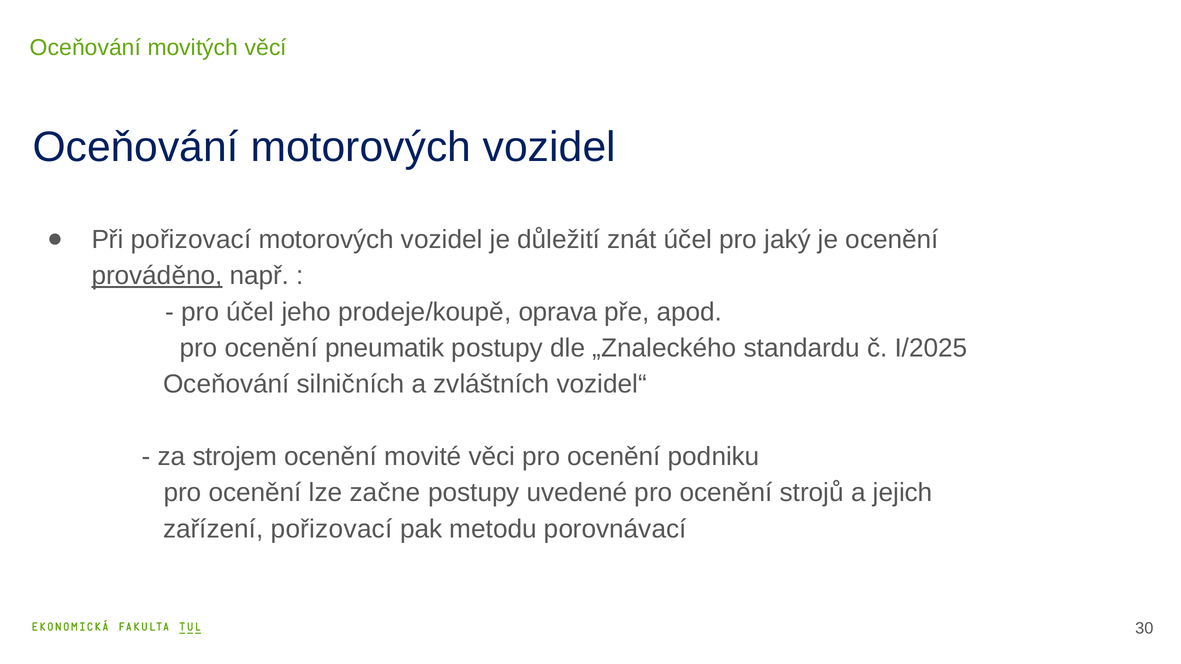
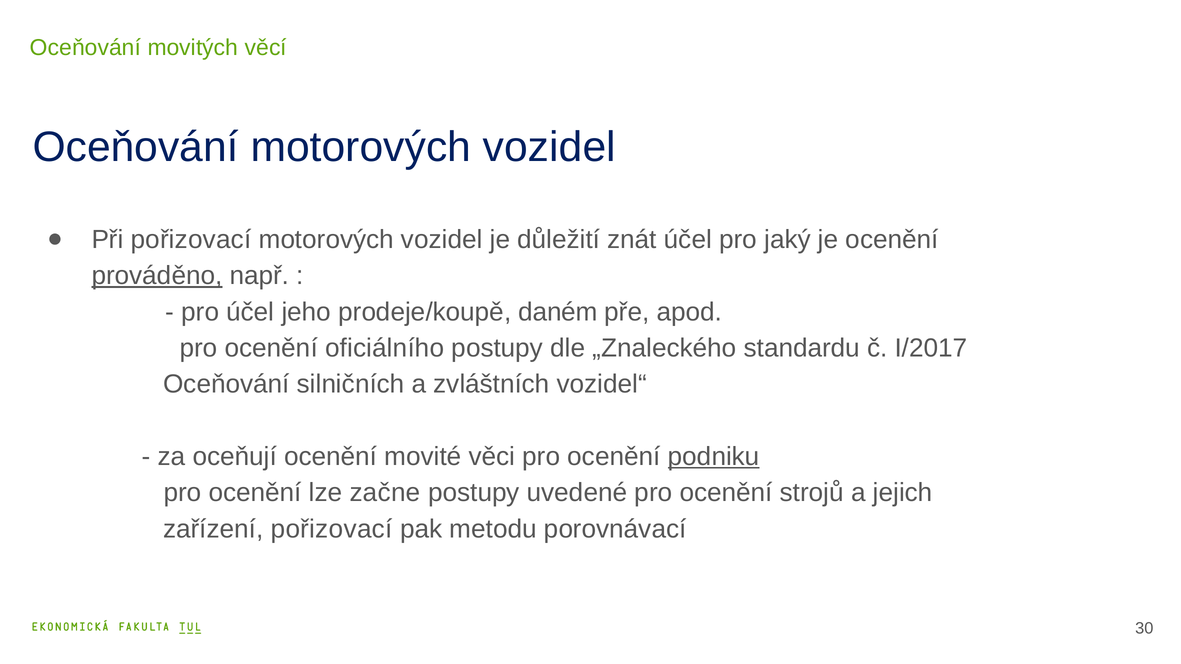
oprava: oprava -> daném (558, 312)
pneumatik: pneumatik -> oficiálního (385, 348)
I/2025: I/2025 -> I/2017 (931, 348)
strojem: strojem -> oceňují (235, 457)
podniku underline: none -> present (714, 457)
